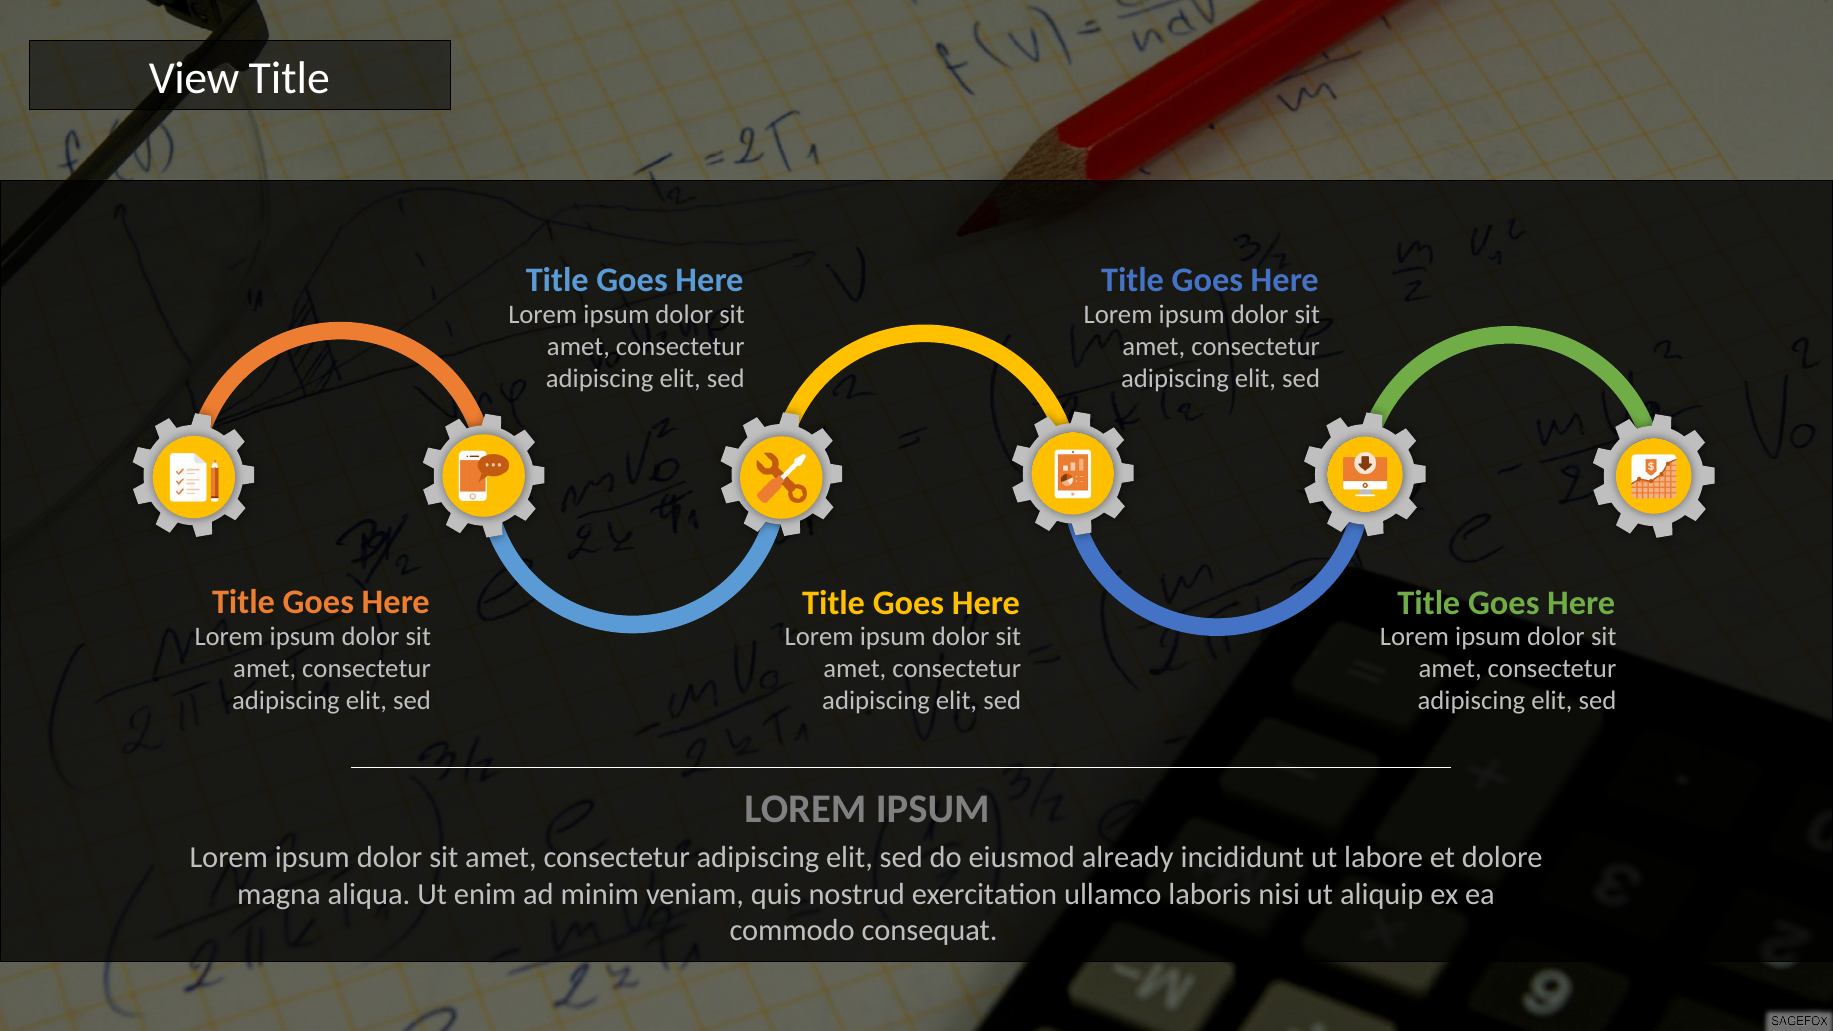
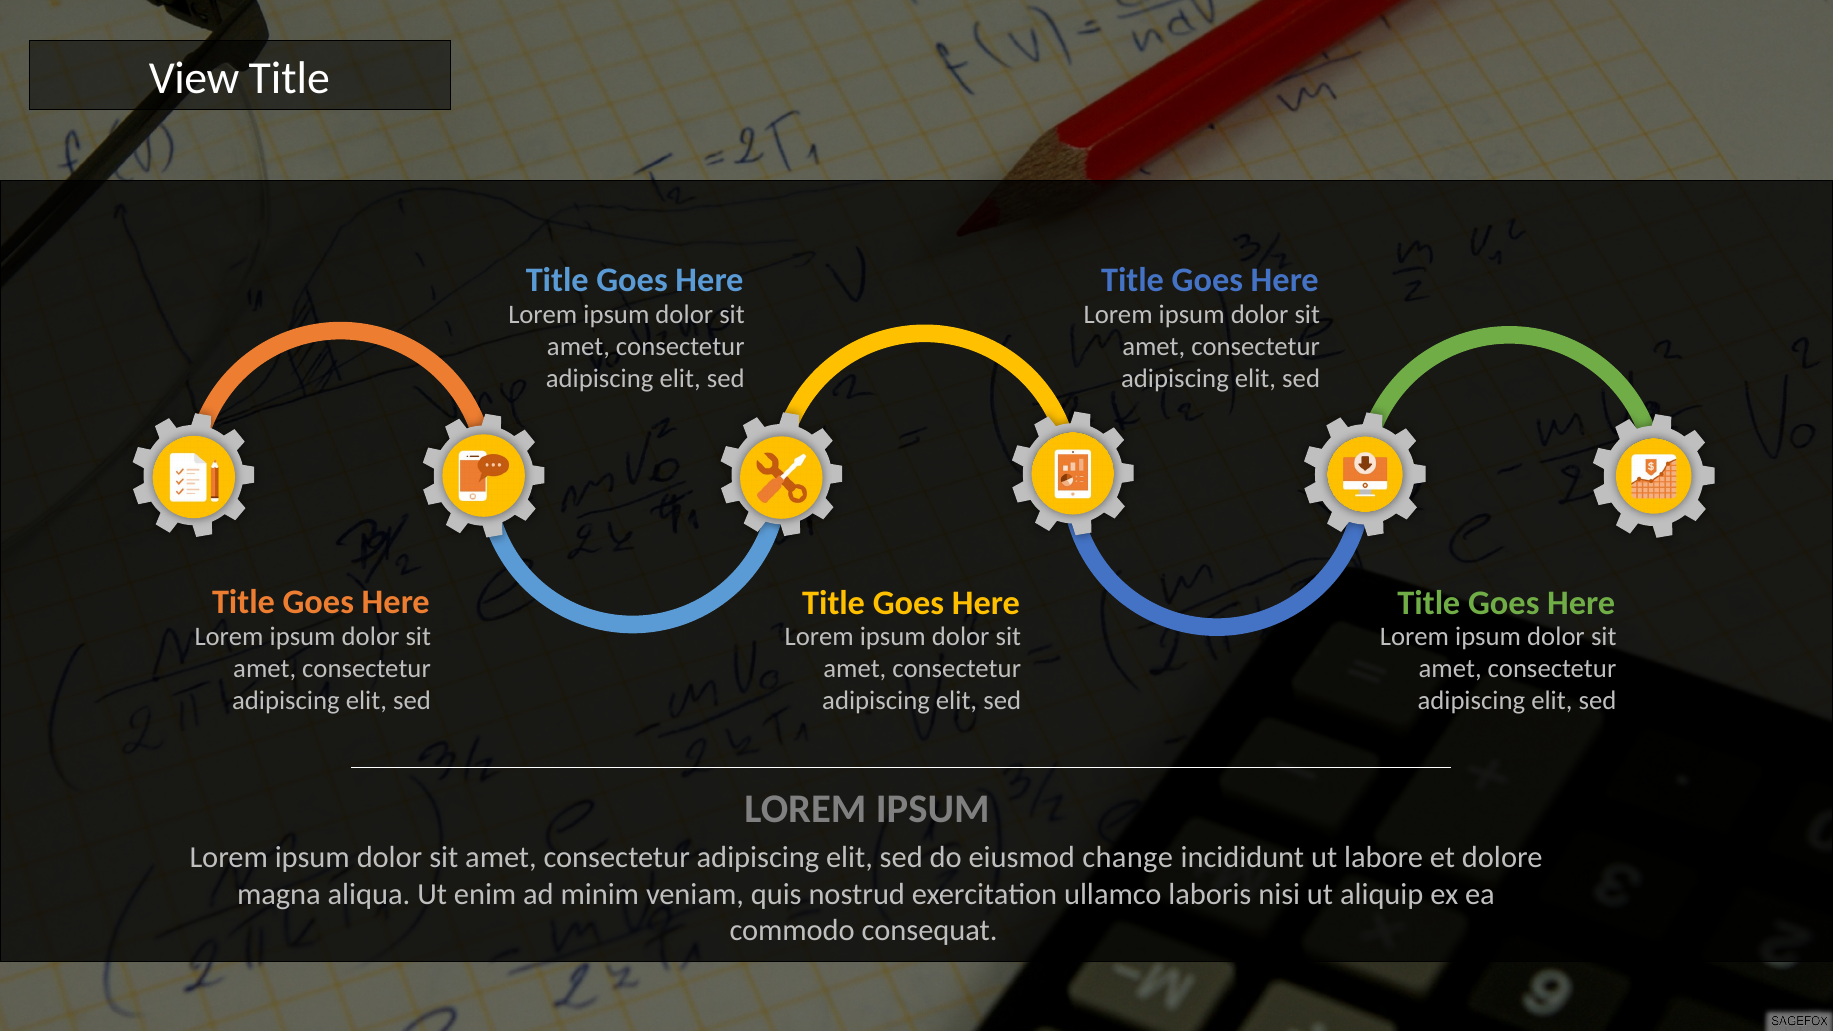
already: already -> change (1128, 858)
